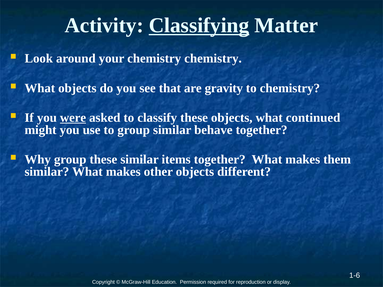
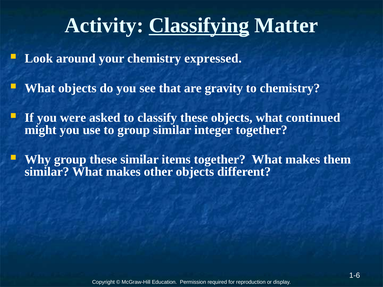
chemistry chemistry: chemistry -> expressed (213, 59)
were underline: present -> none (73, 118)
behave: behave -> integer (213, 130)
